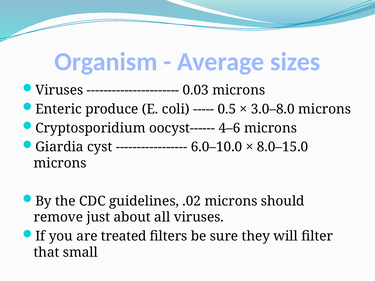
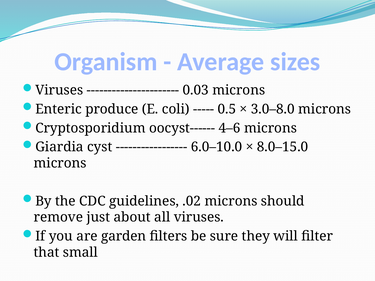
treated: treated -> garden (124, 236)
